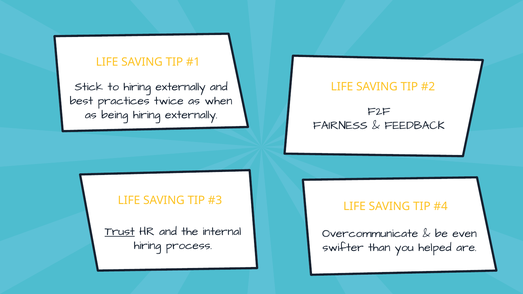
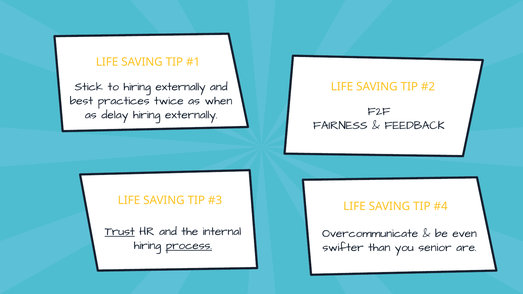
being: being -> delay (115, 115)
process underline: none -> present (189, 245)
helped: helped -> senior (435, 247)
